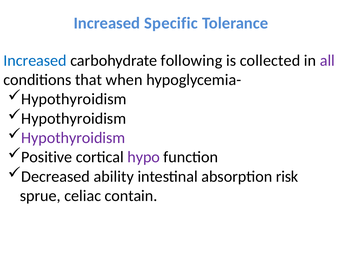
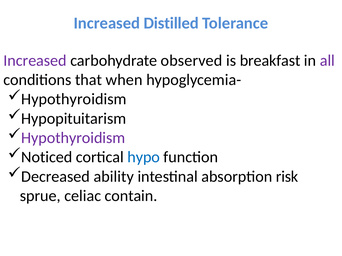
Specific: Specific -> Distilled (171, 23)
Increased colour: blue -> purple (35, 61)
following: following -> observed (192, 61)
collected: collected -> breakfast (270, 61)
Hypothyroidism: Hypothyroidism -> Hypopituitarism (74, 119)
Positive: Positive -> Noticed (47, 157)
hypo colour: purple -> blue (144, 157)
